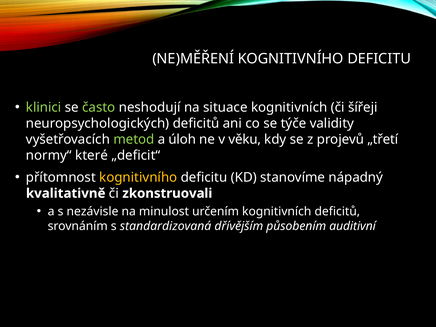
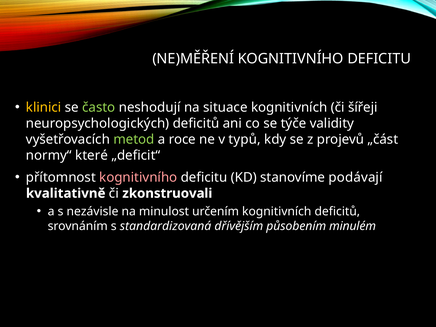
klinici colour: light green -> yellow (44, 107)
úloh: úloh -> roce (182, 139)
věku: věku -> typů (245, 139)
„třetí: „třetí -> „část (383, 139)
kognitivního colour: yellow -> pink (138, 177)
nápadný: nápadný -> podávají (356, 177)
auditivní: auditivní -> minulém (353, 226)
